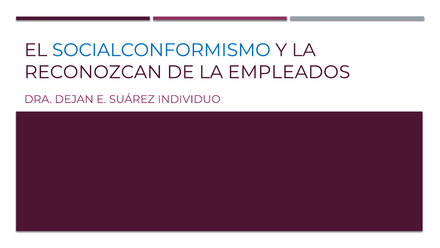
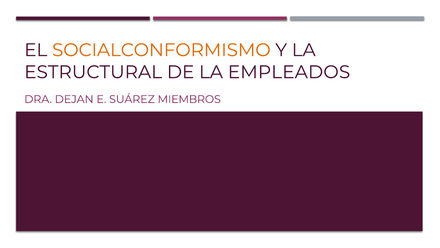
SOCIALCONFORMISMO colour: blue -> orange (161, 50)
RECONOZCAN: RECONOZCAN -> ESTRUCTURAL (93, 72)
INDIVIDUO: INDIVIDUO -> MIEMBROS (189, 99)
